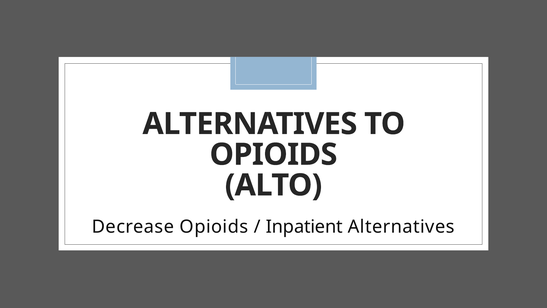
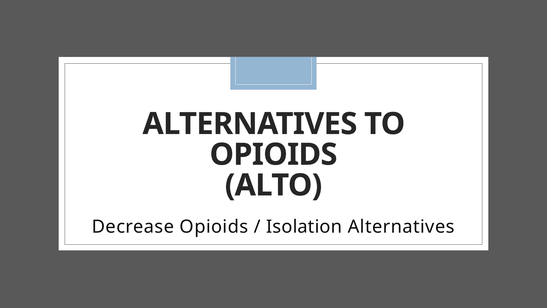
Inpatient: Inpatient -> Isolation (304, 227)
